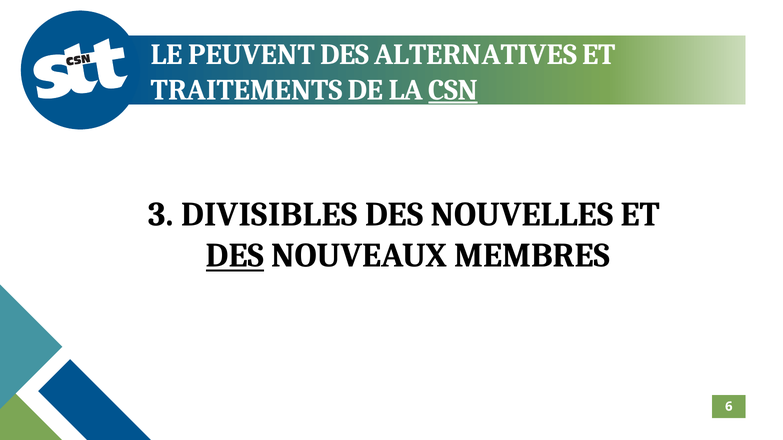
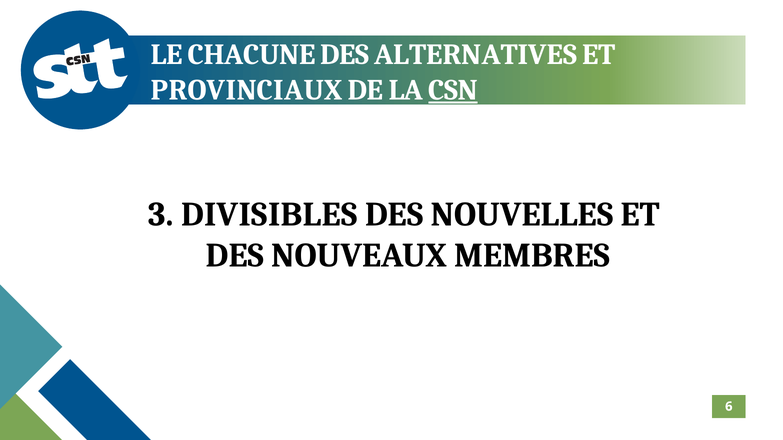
PEUVENT: PEUVENT -> CHACUNE (252, 55)
TRAITEMENTS: TRAITEMENTS -> PROVINCIAUX (247, 90)
DES underline: present -> none (235, 256)
